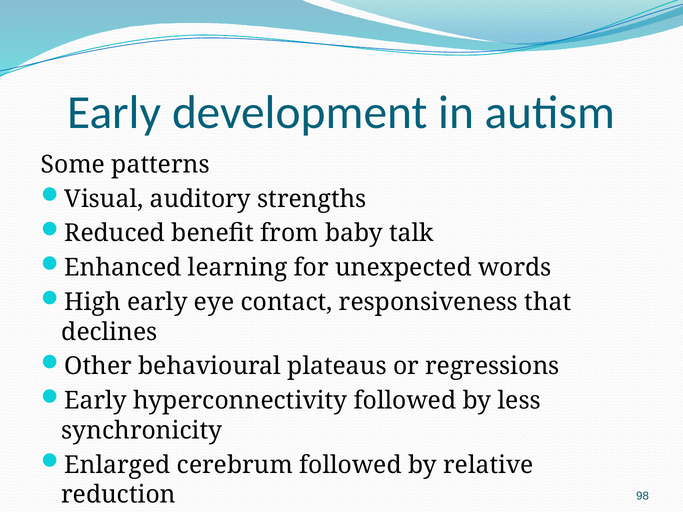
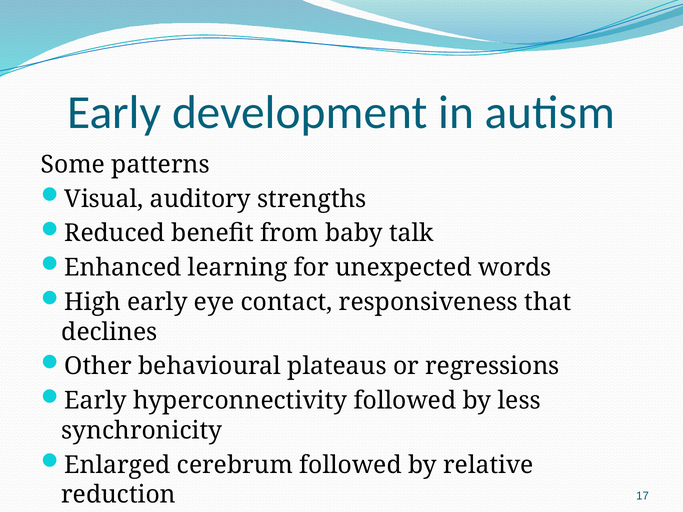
98: 98 -> 17 (643, 496)
